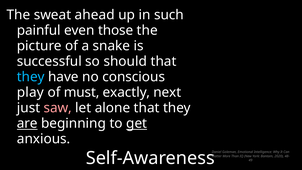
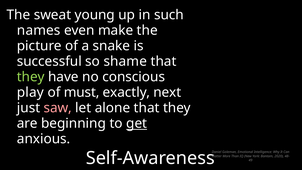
ahead: ahead -> young (95, 15)
painful: painful -> names (39, 30)
those: those -> make (116, 30)
should: should -> shame (125, 61)
they colour: light blue -> light green (31, 77)
are underline: present -> none (27, 123)
